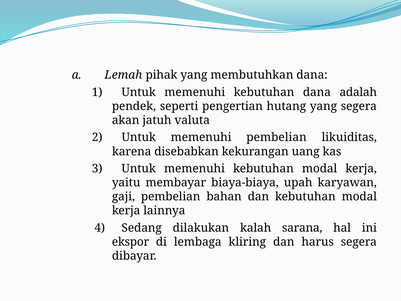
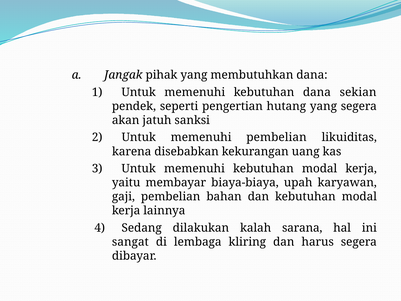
Lemah: Lemah -> Jangak (123, 75)
adalah: adalah -> sekian (358, 92)
valuta: valuta -> sanksi (192, 120)
ekspor: ekspor -> sangat (130, 242)
